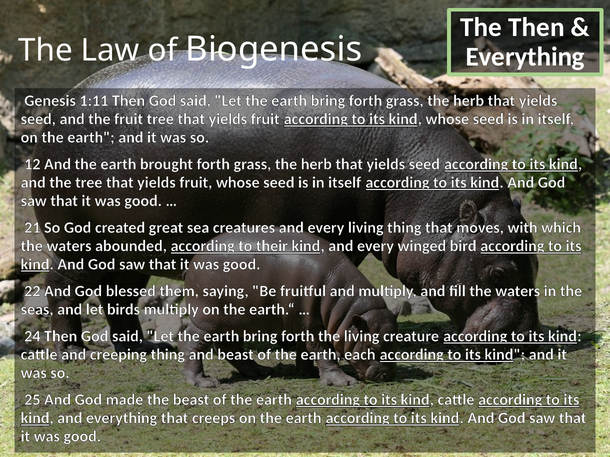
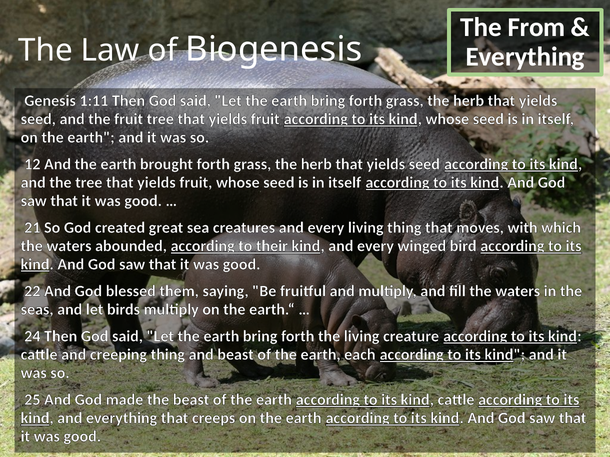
The Then: Then -> From (537, 27)
